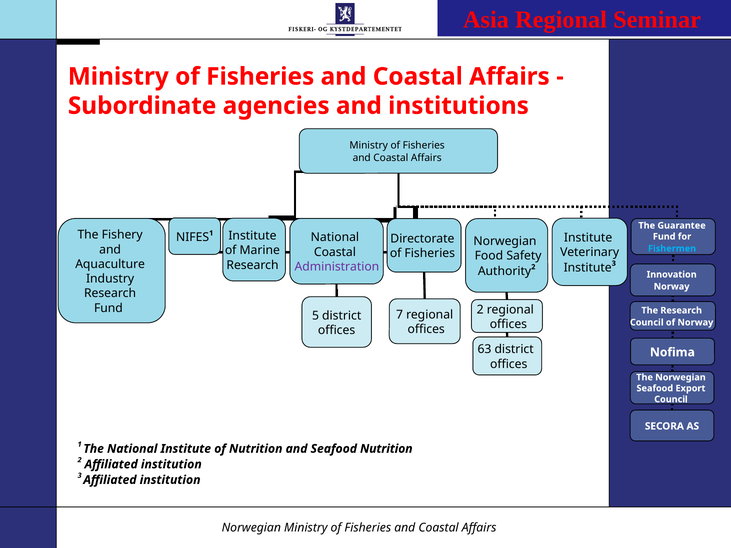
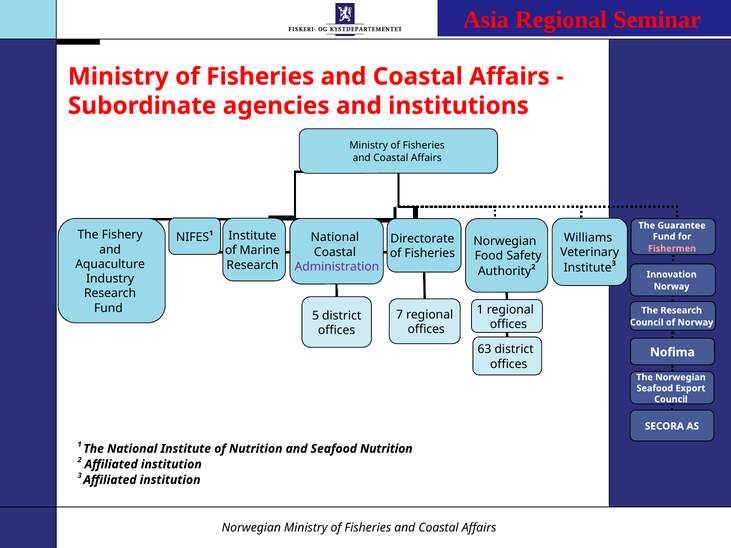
Institute: Institute -> Williams (588, 238)
Fishermen colour: light blue -> pink (672, 249)
Fund 2: 2 -> 1 (480, 310)
